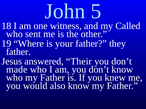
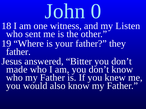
5: 5 -> 0 (96, 11)
Called: Called -> Listen (128, 26)
Their: Their -> Bitter (79, 62)
